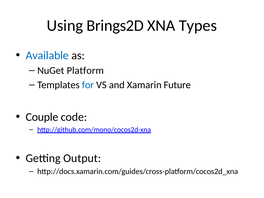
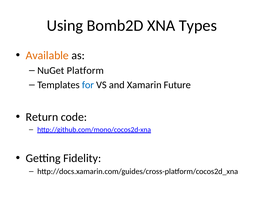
Brings2D: Brings2D -> Bomb2D (115, 26)
Available colour: blue -> orange (47, 55)
Couple: Couple -> Return (42, 117)
Output: Output -> Fidelity (82, 158)
